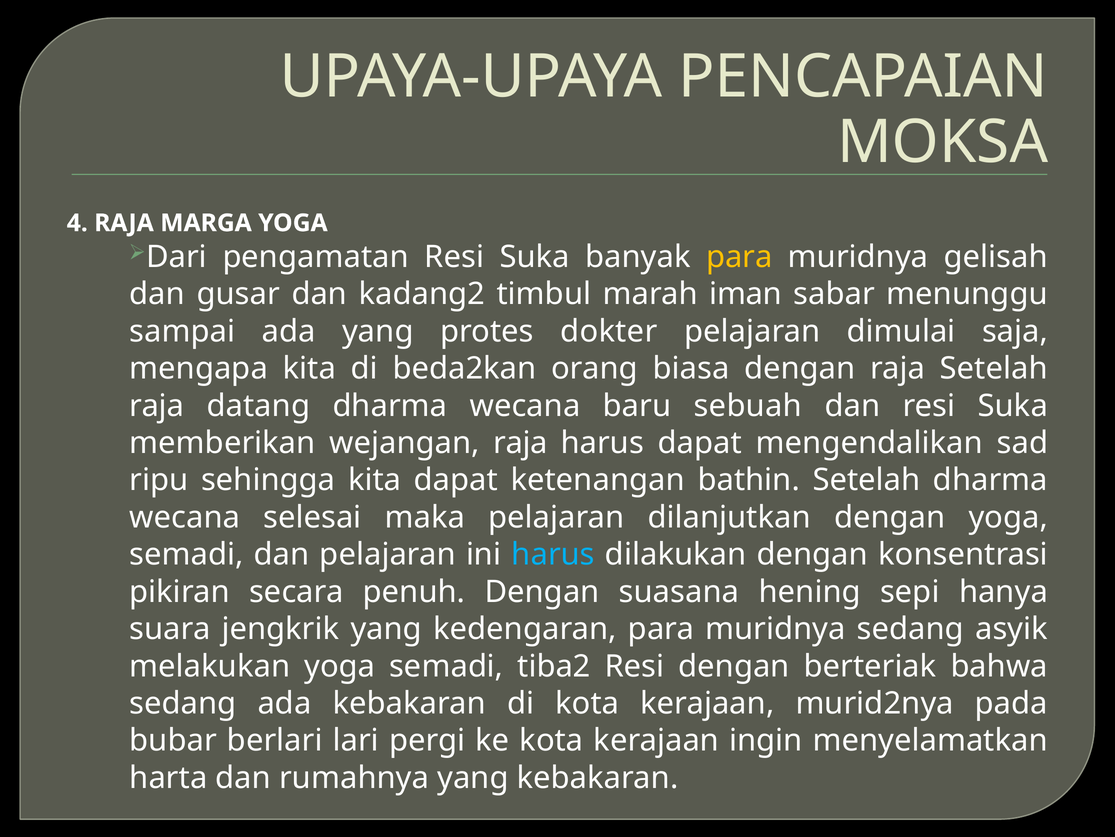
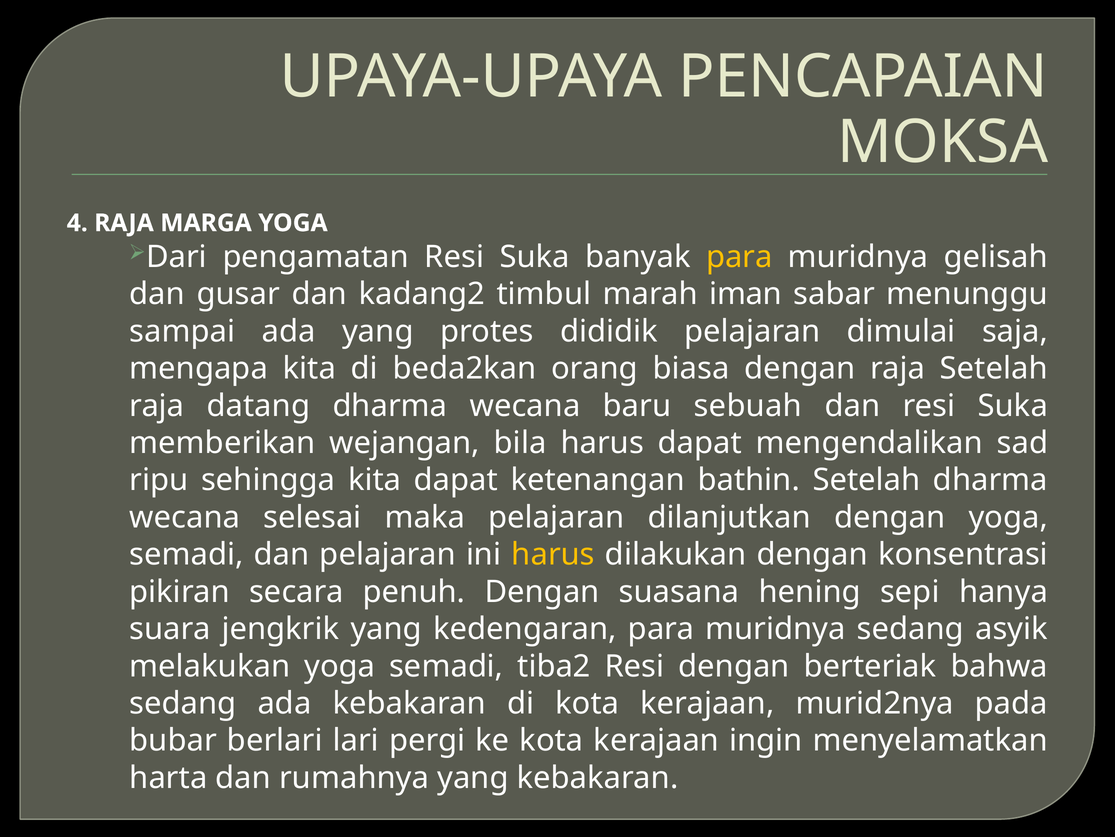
dokter: dokter -> dididik (609, 331)
wejangan raja: raja -> bila (520, 443)
harus colour: light blue -> yellow (553, 554)
